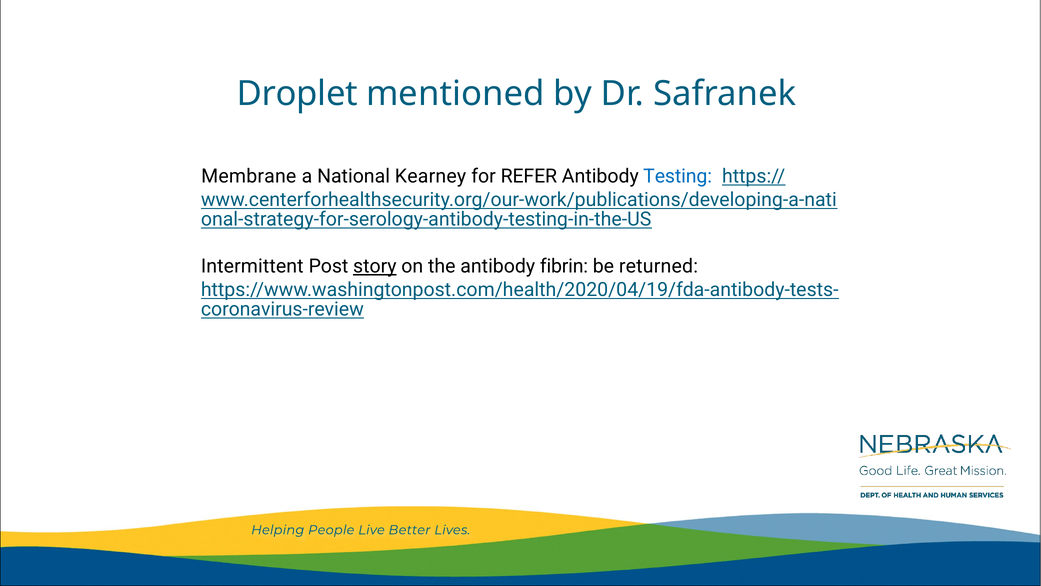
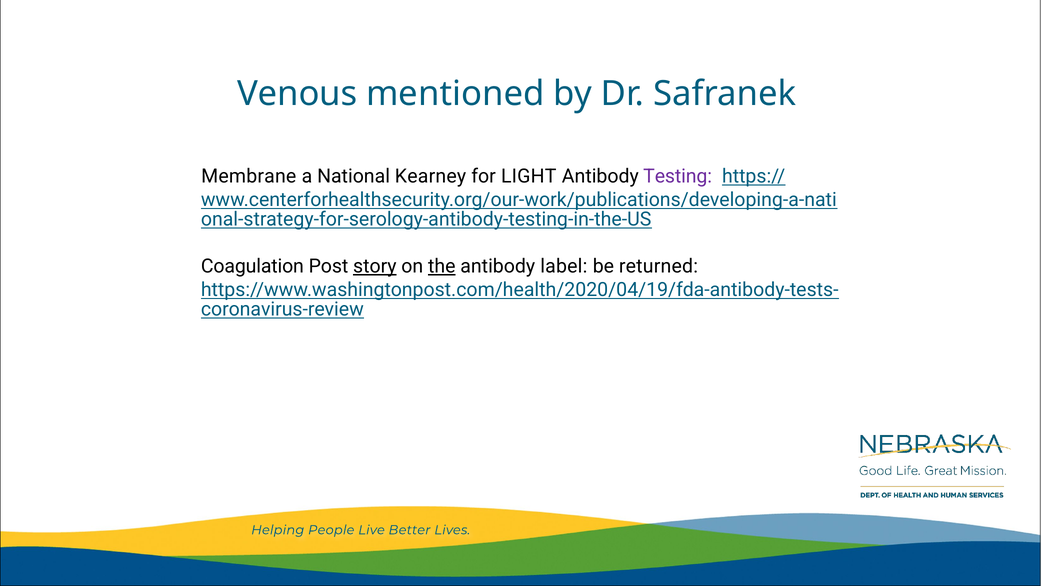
Droplet: Droplet -> Venous (297, 94)
REFER: REFER -> LIGHT (529, 176)
Testing colour: blue -> purple (678, 176)
Intermittent: Intermittent -> Coagulation (252, 266)
the underline: none -> present (442, 266)
fibrin: fibrin -> label (564, 266)
